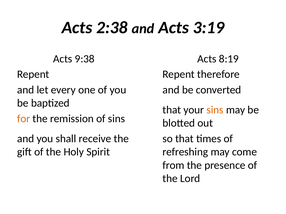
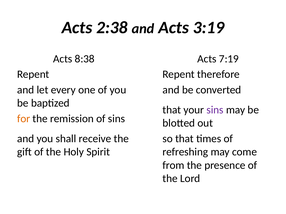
9:38: 9:38 -> 8:38 (85, 59)
8:19: 8:19 -> 7:19 (229, 59)
sins colour: orange -> purple (215, 110)
